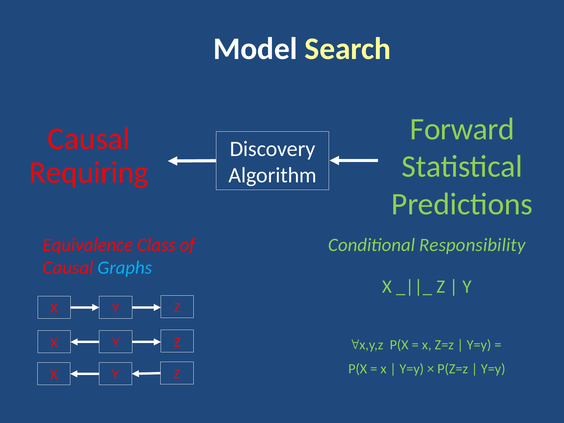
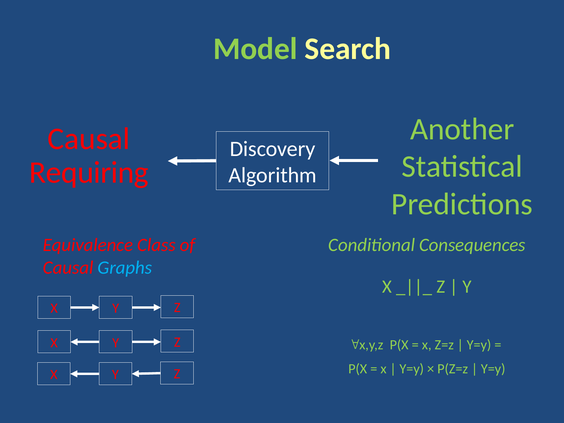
Model colour: white -> light green (255, 49)
Forward: Forward -> Another (462, 129)
Responsibility: Responsibility -> Consequences (472, 245)
